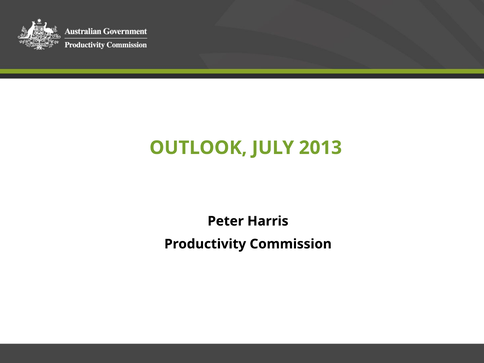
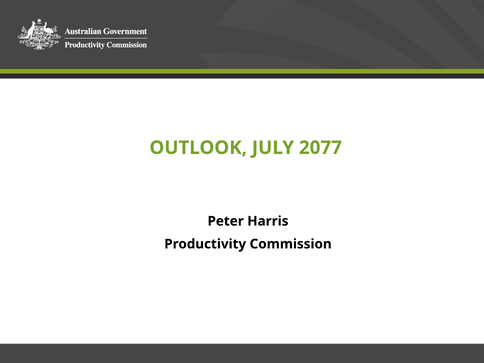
2013: 2013 -> 2077 (320, 148)
